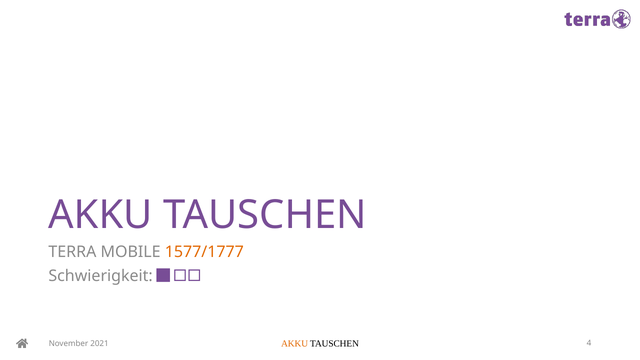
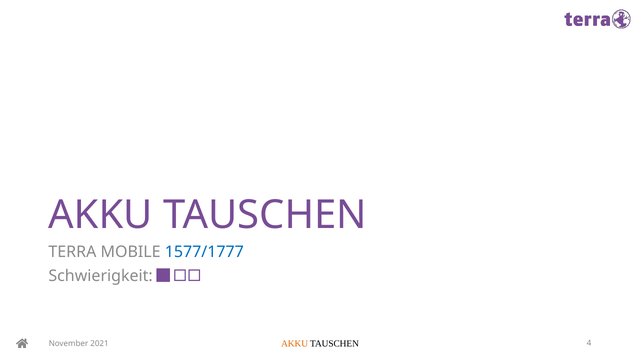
1577/1777 colour: orange -> blue (204, 252)
